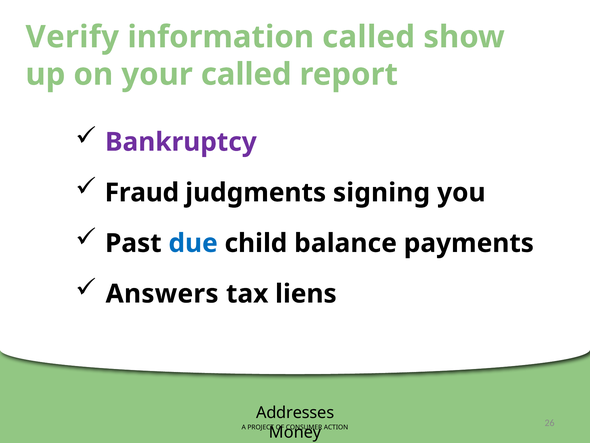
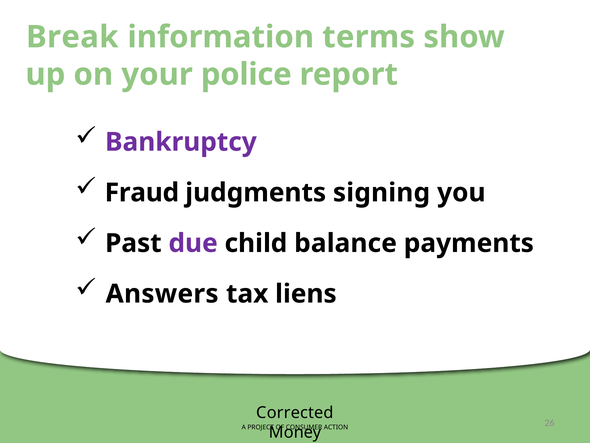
Verify: Verify -> Break (72, 37)
information called: called -> terms (369, 37)
your called: called -> police (246, 74)
due colour: blue -> purple (193, 243)
Addresses: Addresses -> Corrected (295, 412)
